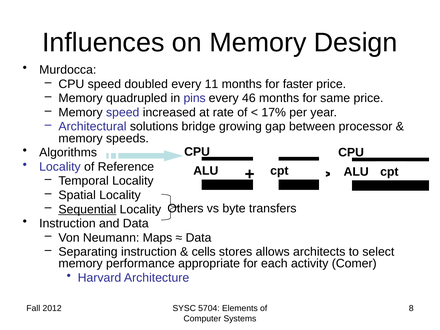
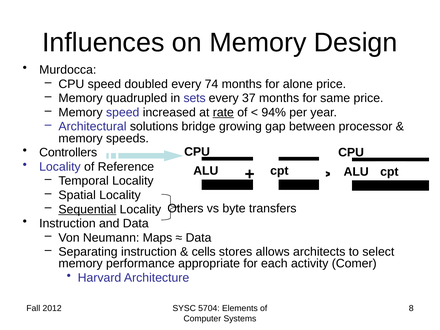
11: 11 -> 74 (211, 84)
faster: faster -> alone (298, 84)
pins: pins -> sets (195, 98)
46: 46 -> 37 (249, 98)
rate underline: none -> present (223, 112)
17%: 17% -> 94% (274, 112)
Algorithms: Algorithms -> Controllers (68, 153)
